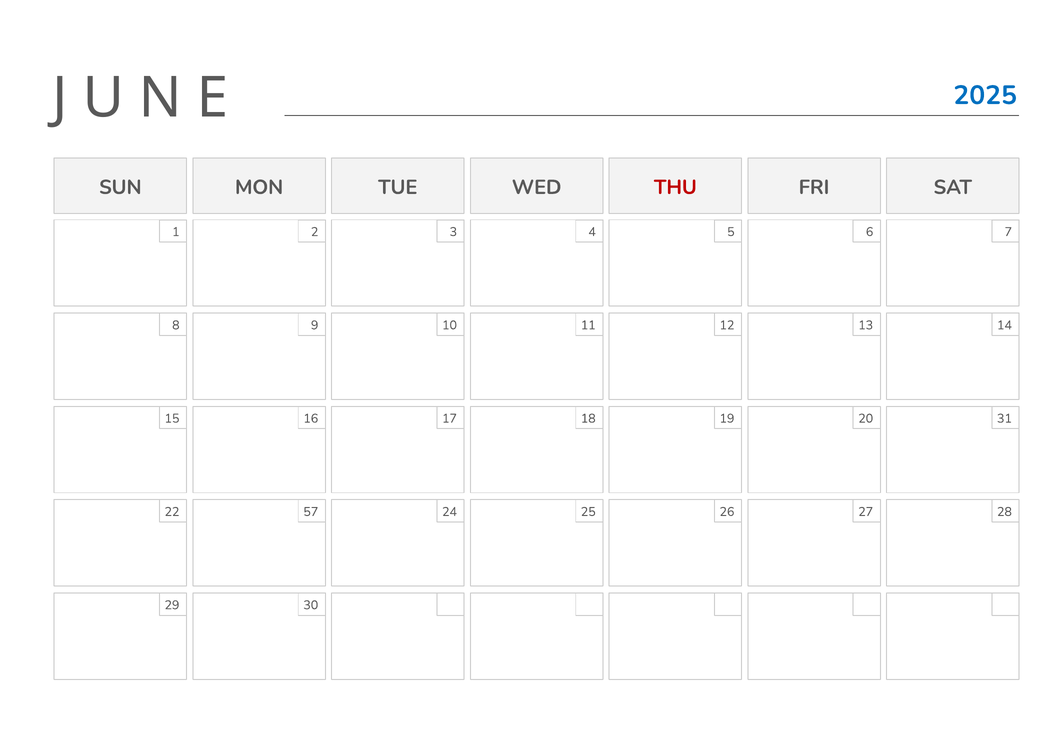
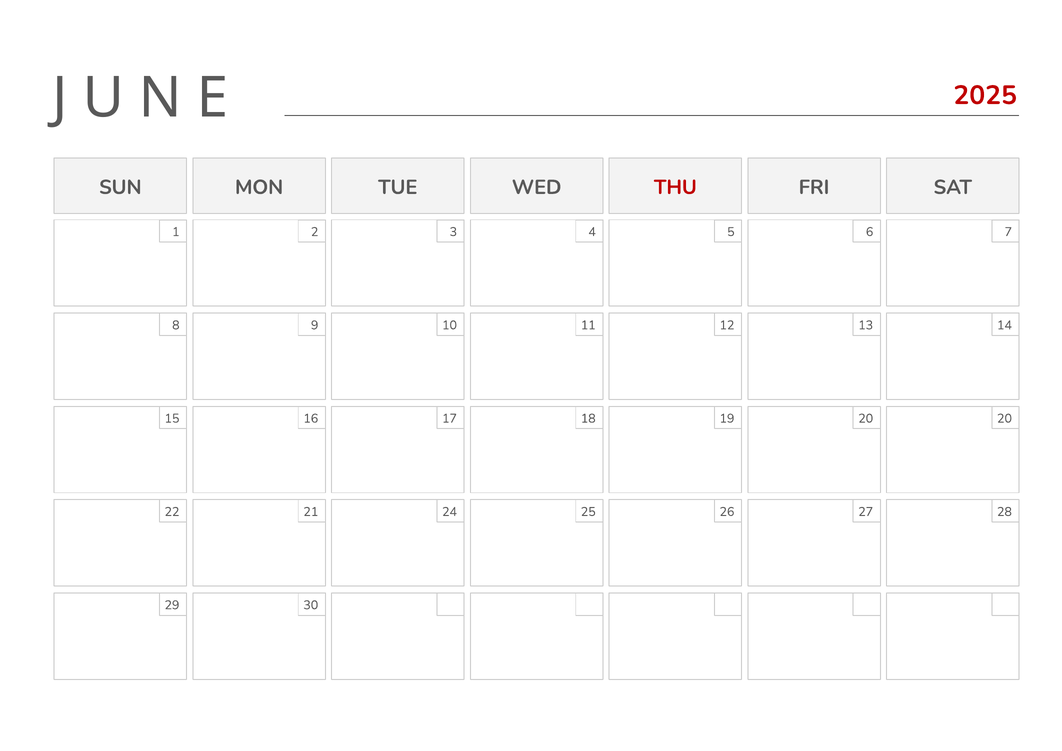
2025 colour: blue -> red (985, 95)
20 31: 31 -> 20 (1004, 418)
57: 57 -> 21 (311, 512)
